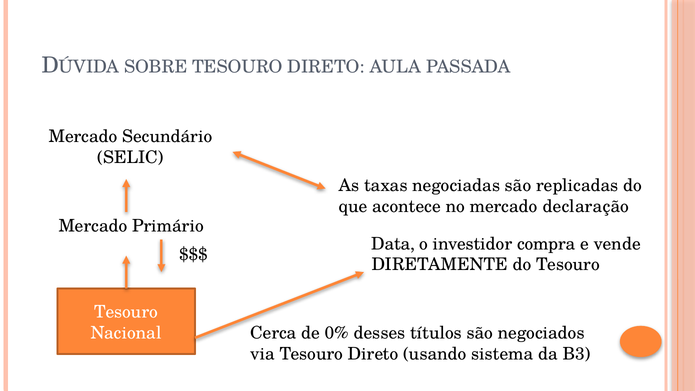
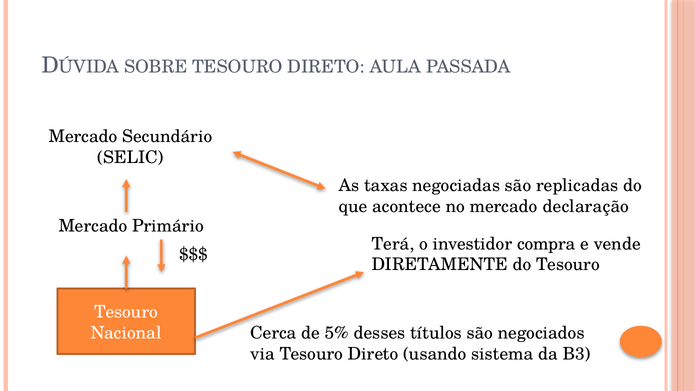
Data: Data -> Terá (393, 244)
0%: 0% -> 5% (337, 333)
